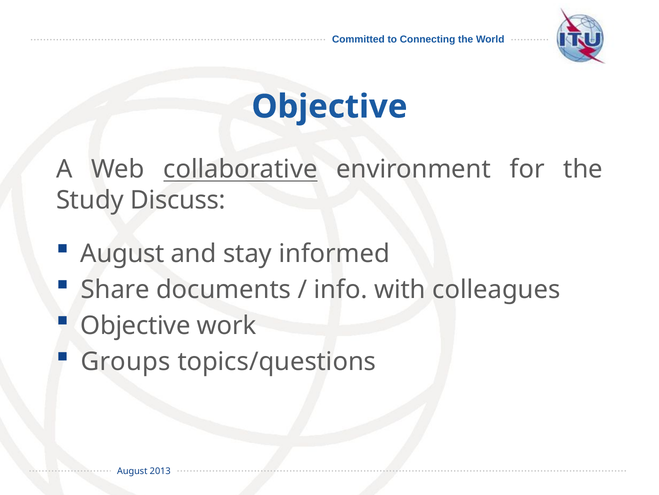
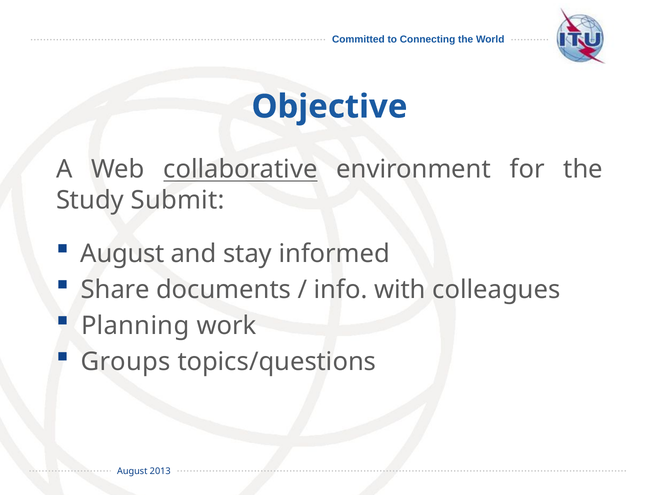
Discuss: Discuss -> Submit (178, 200)
Objective: Objective -> Planning (135, 325)
